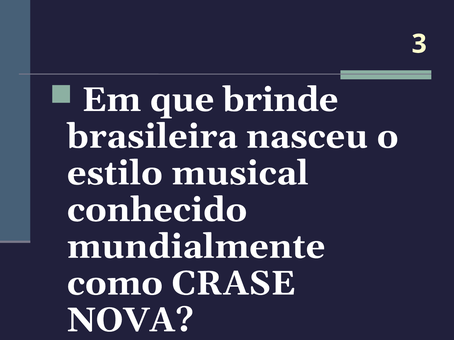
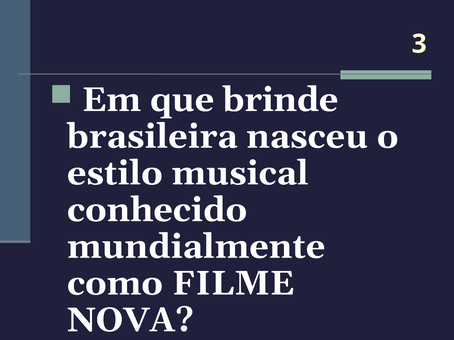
CRASE: CRASE -> FILME (233, 284)
